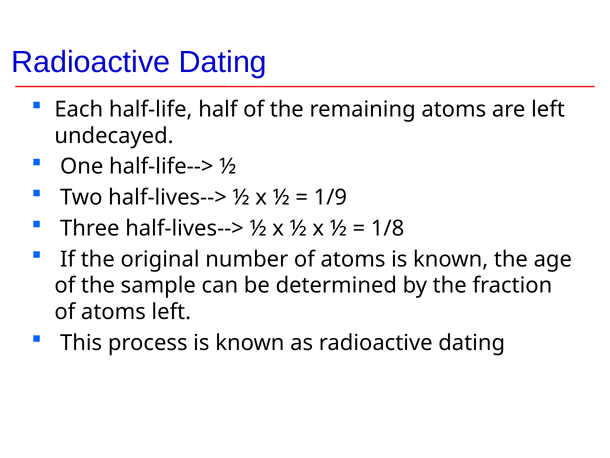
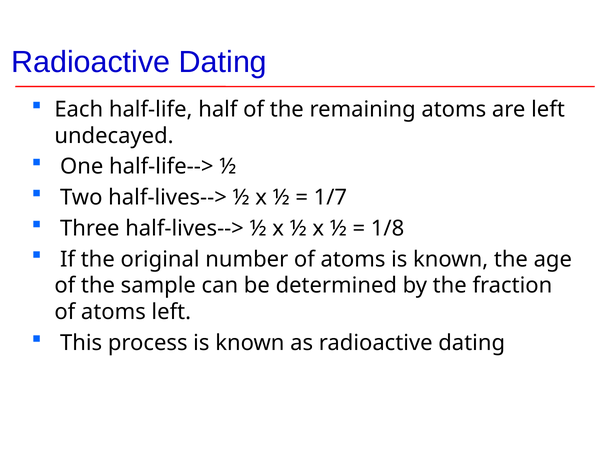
1/9: 1/9 -> 1/7 (330, 197)
